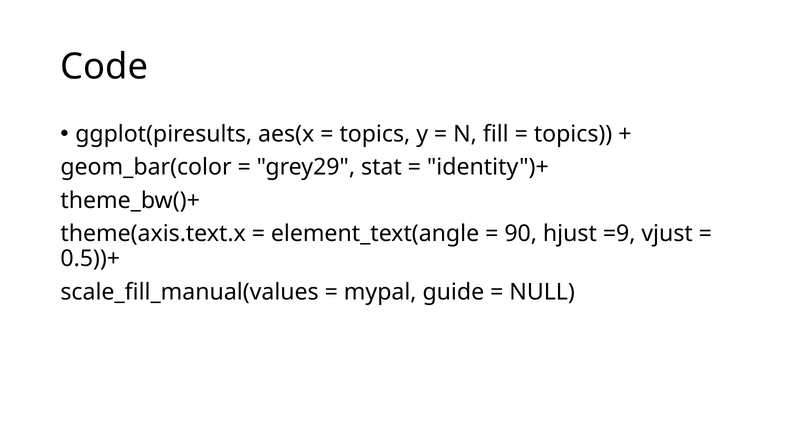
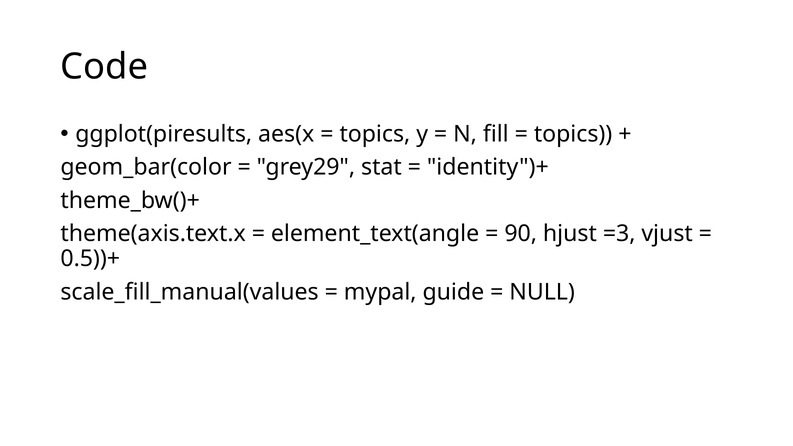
=9: =9 -> =3 (619, 234)
